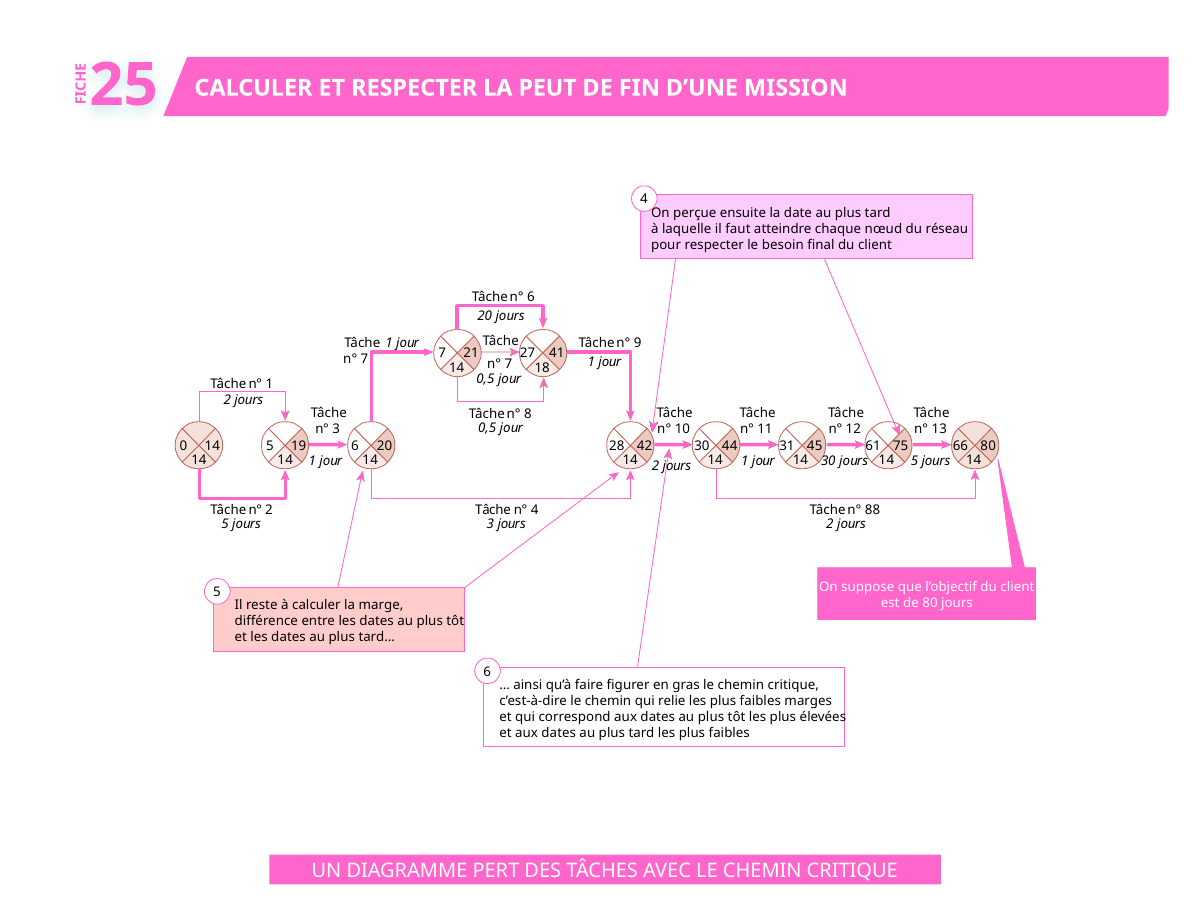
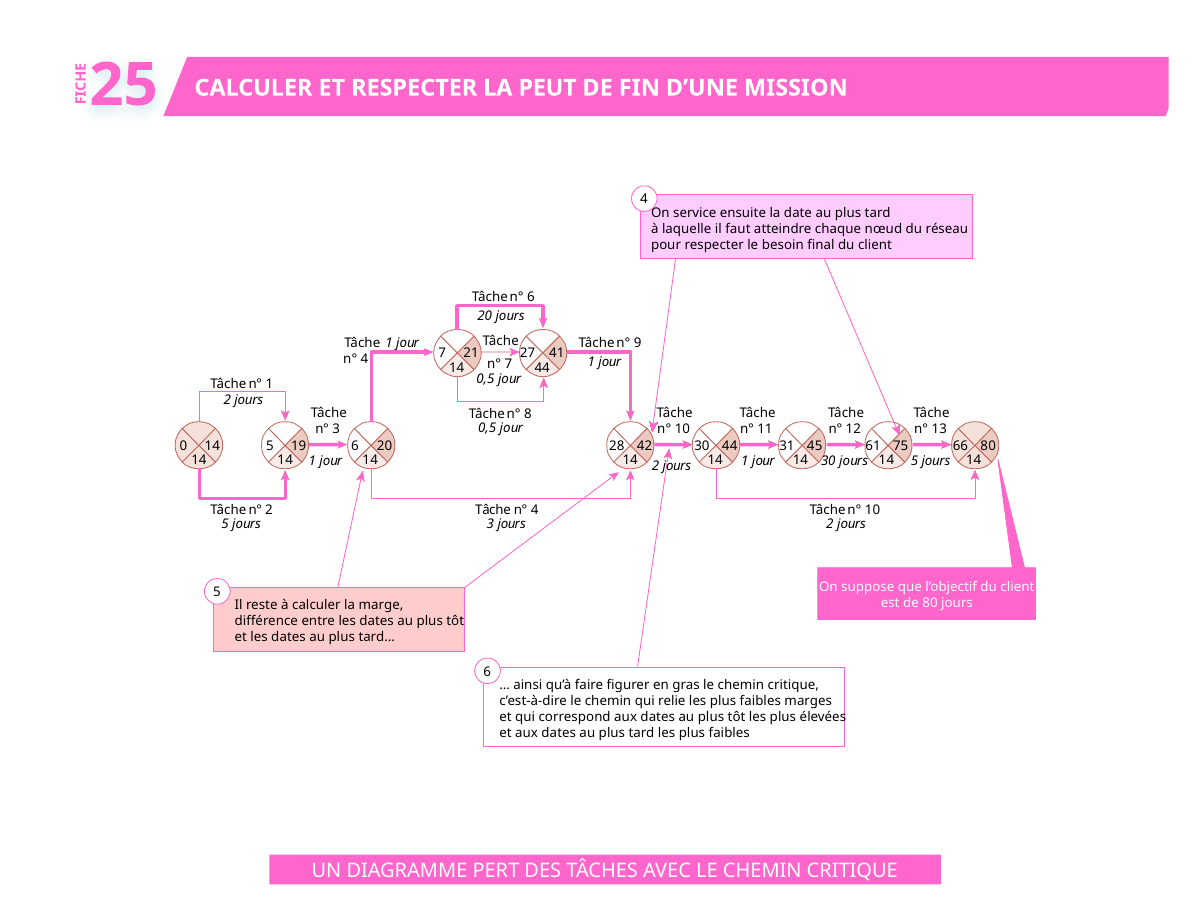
perçue: perçue -> service (695, 213)
7: 7 -> 4 (365, 359)
18: 18 -> 44 (542, 368)
88: 88 -> 10 (873, 510)
